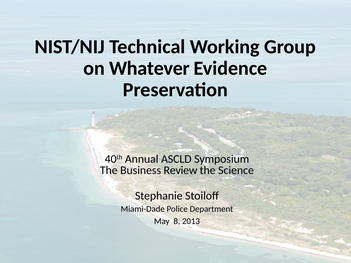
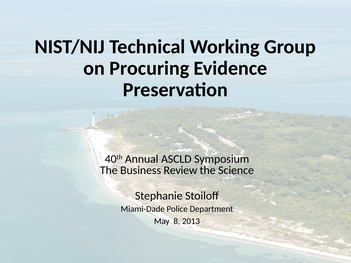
Whatever: Whatever -> Procuring (149, 68)
